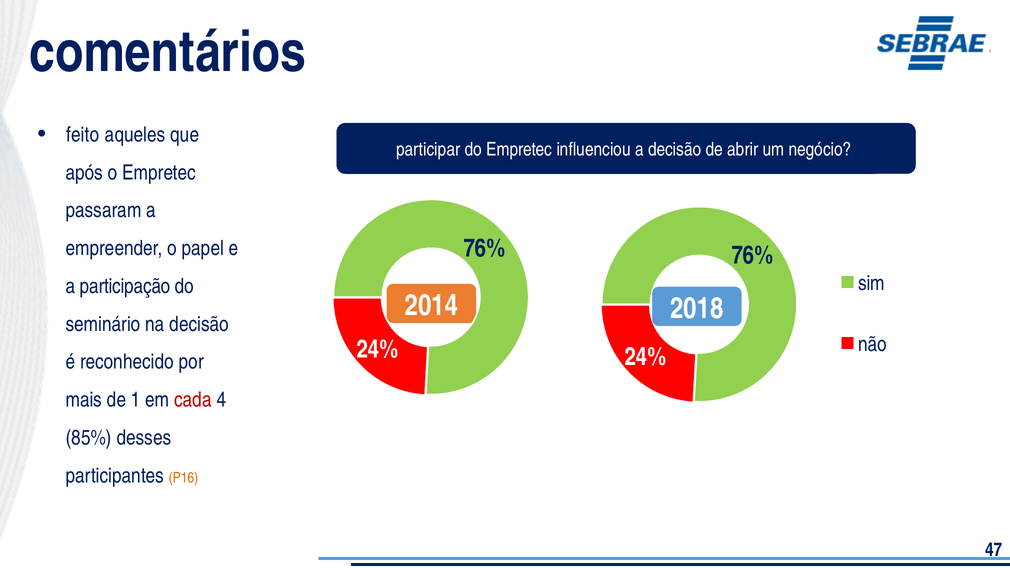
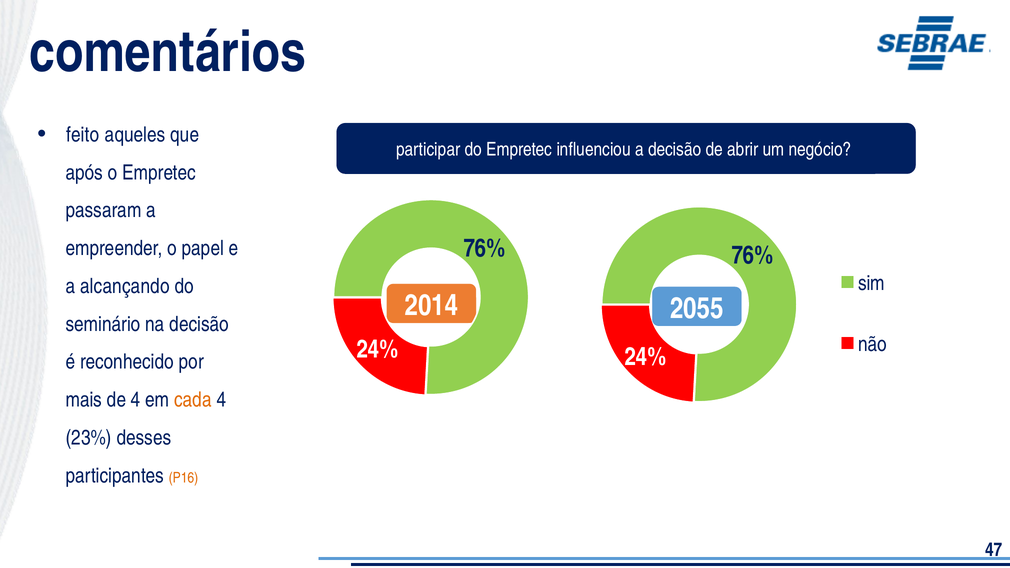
participação: participação -> alcançando (125, 286)
2018: 2018 -> 2055 (697, 308)
de 1: 1 -> 4 (136, 400)
cada colour: red -> orange (193, 400)
85%: 85% -> 23% (89, 438)
